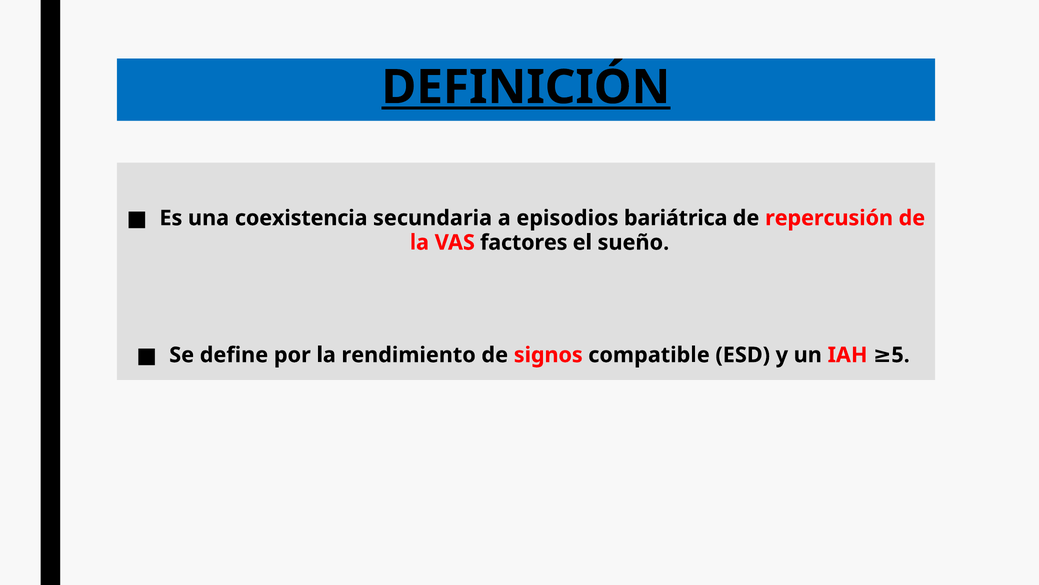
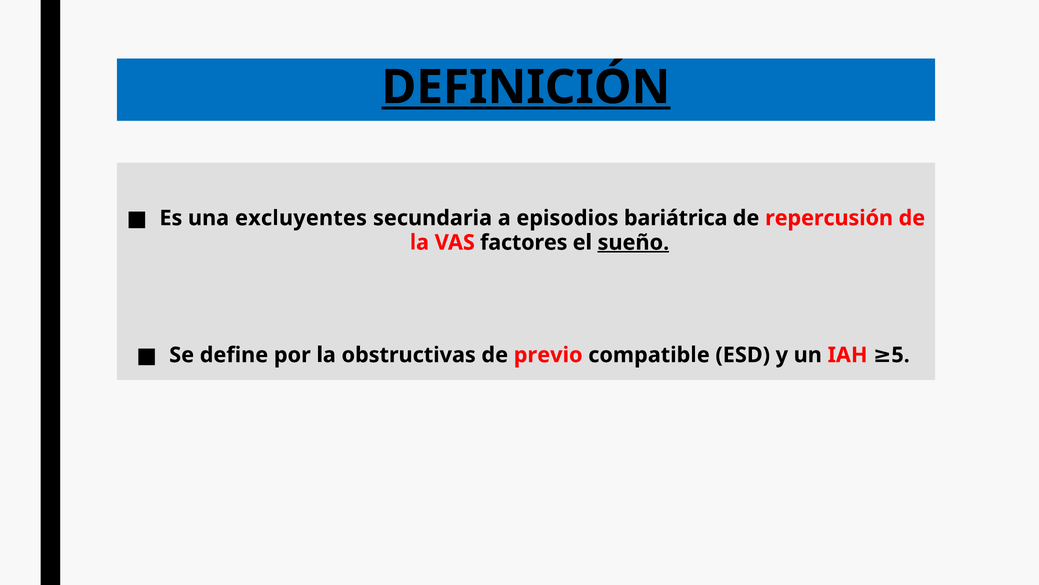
coexistencia: coexistencia -> excluyentes (301, 218)
sueño underline: none -> present (633, 242)
rendimiento: rendimiento -> obstructivas (409, 355)
signos: signos -> previo (548, 355)
